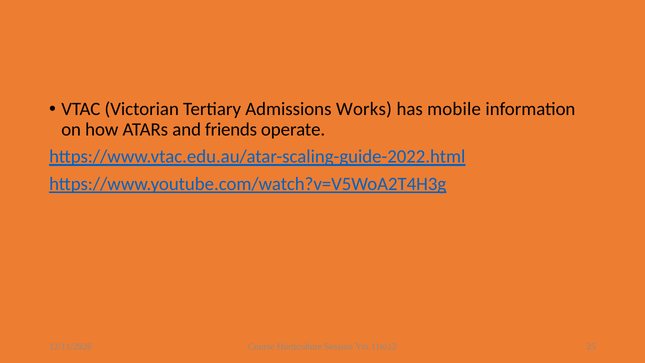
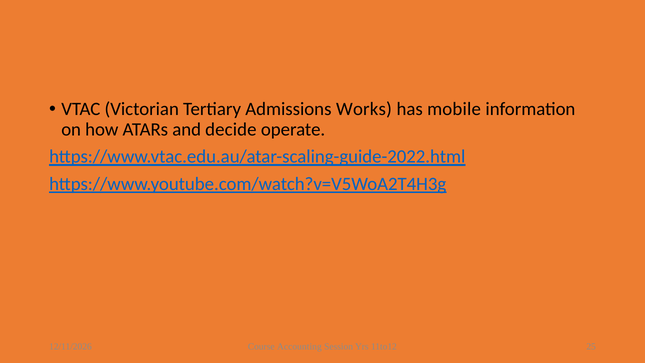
friends: friends -> decide (231, 129)
Horticulture: Horticulture -> Accounting (299, 347)
